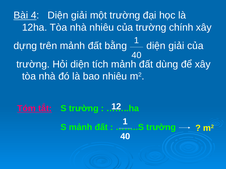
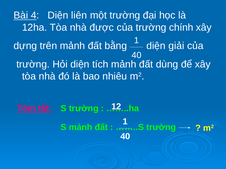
4 Diện giải: giải -> liên (79, 15)
nhà nhiêu: nhiêu -> được (102, 27)
